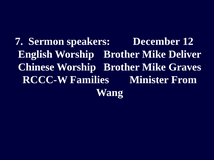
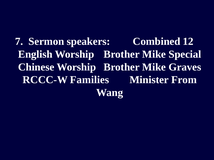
December: December -> Combined (157, 42)
Deliver: Deliver -> Special (185, 54)
